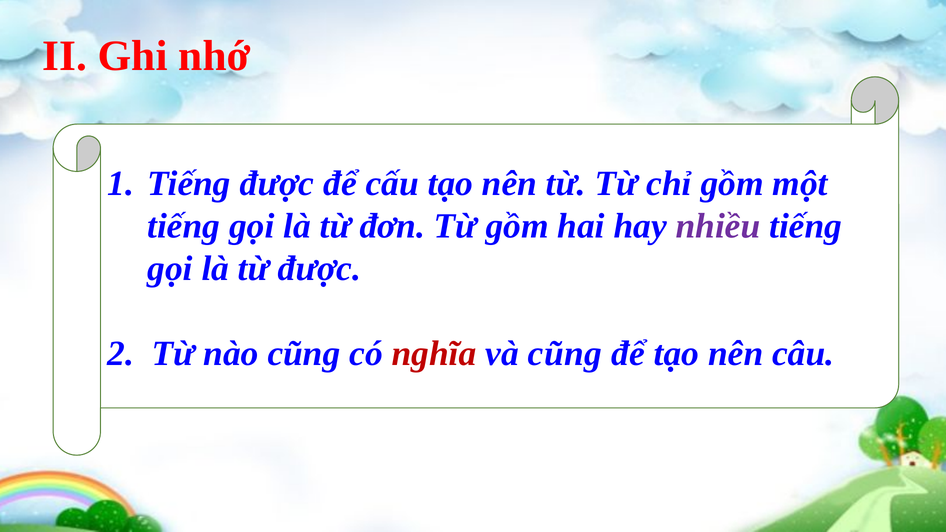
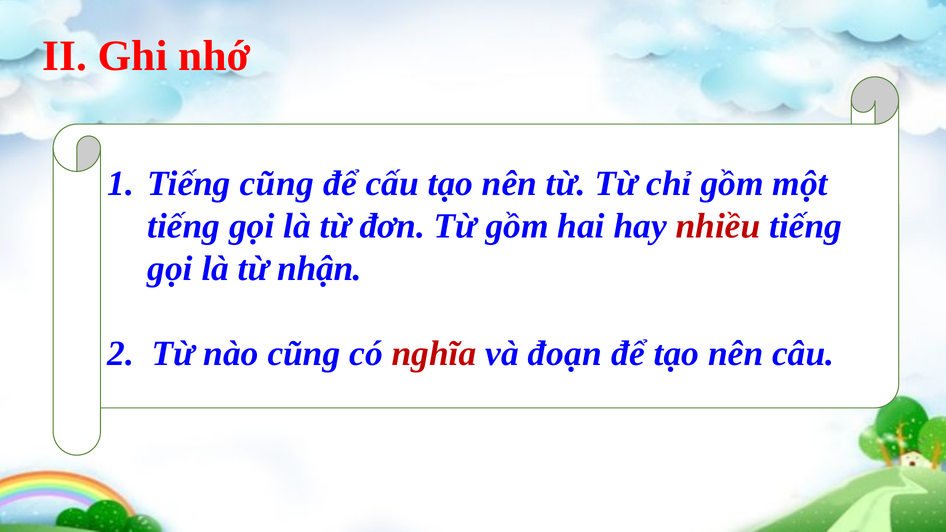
Tiếng được: được -> cũng (277, 183)
nhiều colour: purple -> red (718, 226)
từ được: được -> nhận (320, 269)
và cũng: cũng -> đoạn (565, 354)
